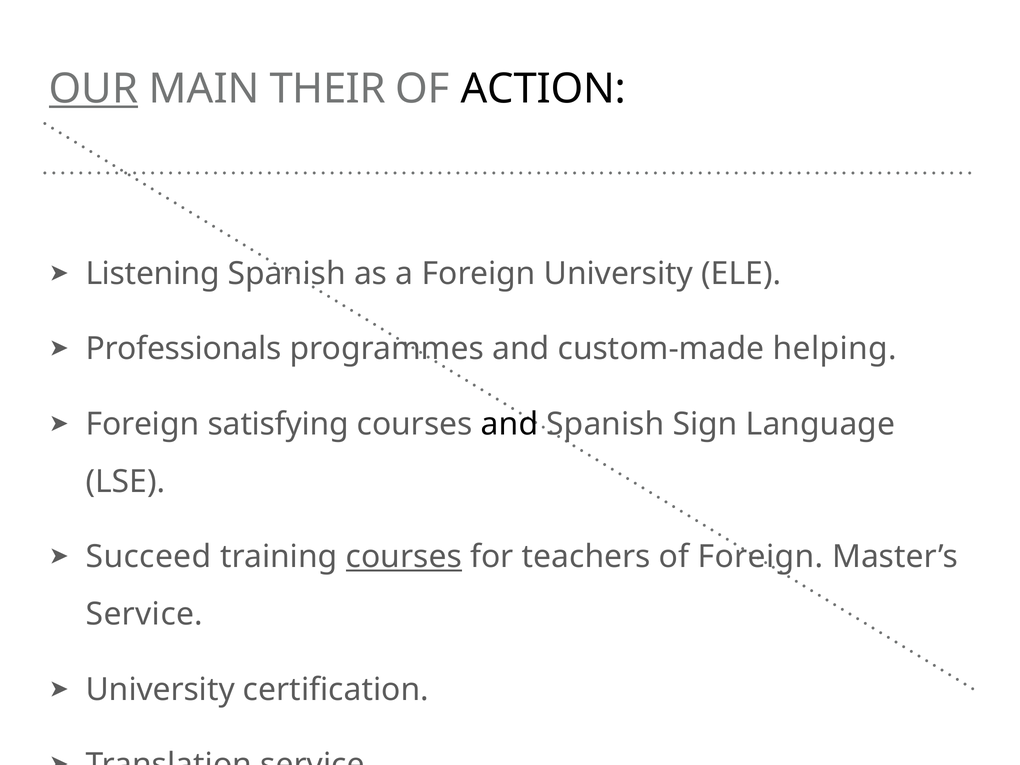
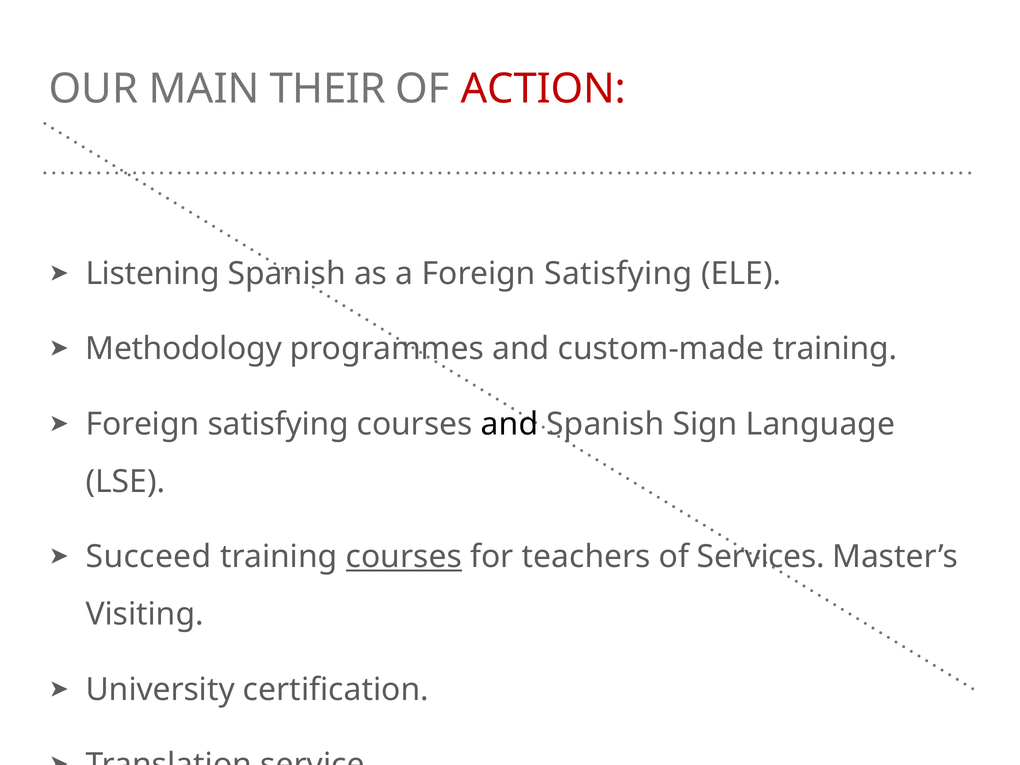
OUR underline: present -> none (93, 89)
ACTION colour: black -> red (543, 89)
a Foreign University: University -> Satisfying (618, 274)
Professionals: Professionals -> Methodology (184, 349)
custom-made helping: helping -> training (835, 349)
of Foreign: Foreign -> Services (761, 557)
Service: Service -> Visiting (145, 614)
